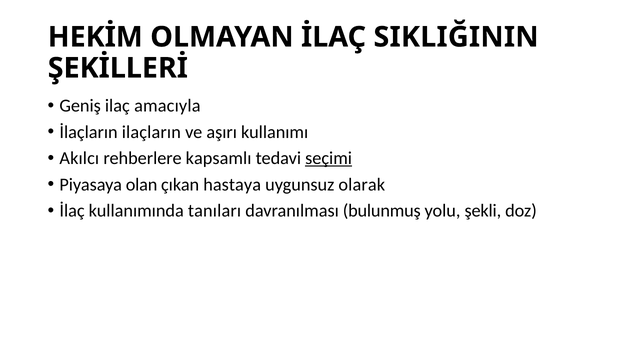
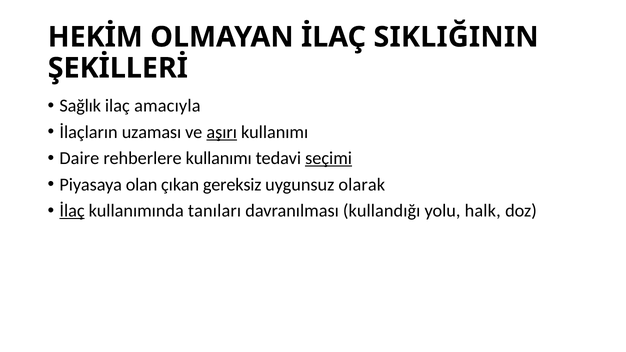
Geniş: Geniş -> Sağlık (80, 106)
ilaçların: ilaçların -> uzaması (151, 132)
aşırı underline: none -> present (222, 132)
Akılcı: Akılcı -> Daire (79, 158)
rehberlere kapsamlı: kapsamlı -> kullanımı (219, 158)
hastaya: hastaya -> gereksiz (232, 185)
İlaç underline: none -> present (72, 211)
bulunmuş: bulunmuş -> kullandığı (382, 211)
şekli: şekli -> halk (483, 211)
